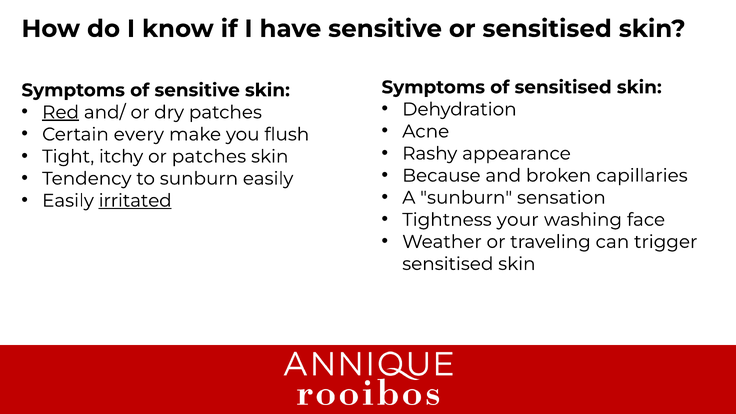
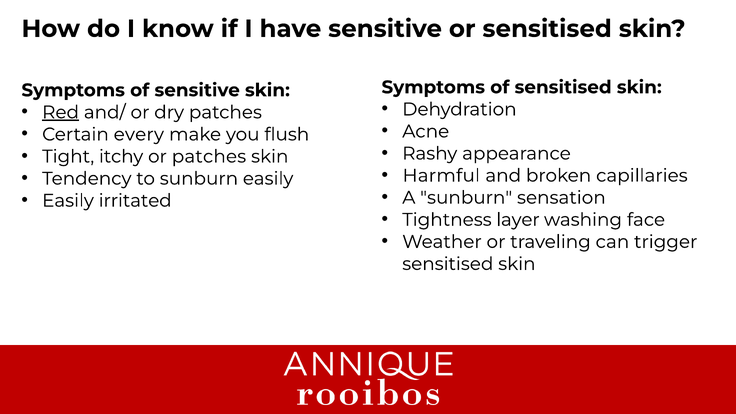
Because: Because -> Harmful (441, 176)
irritated underline: present -> none (135, 201)
your: your -> layer (518, 220)
